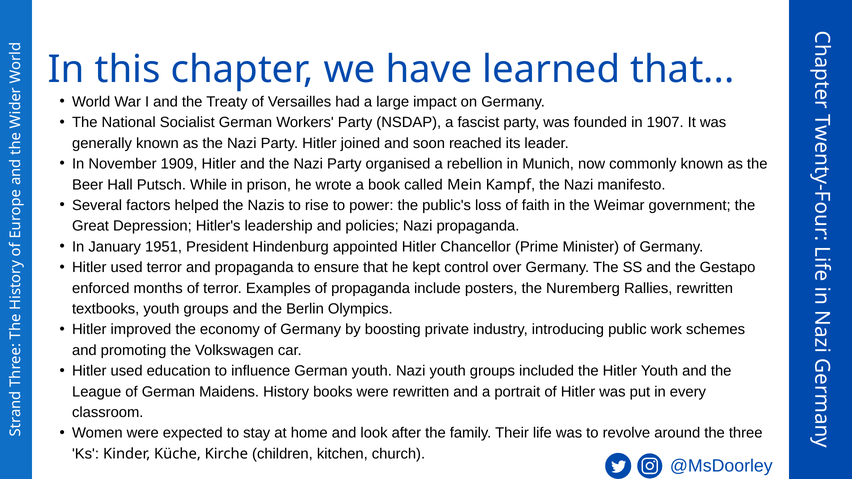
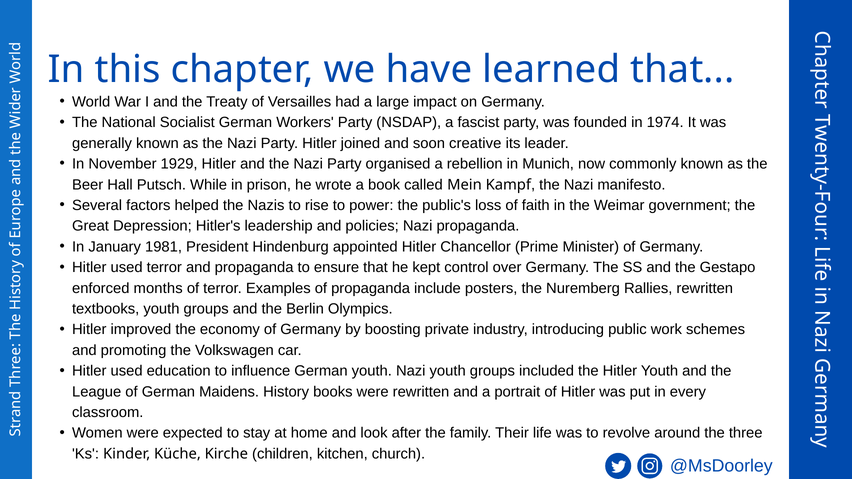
1907: 1907 -> 1974 (665, 123)
reached: reached -> creative (475, 143)
1909: 1909 -> 1929 (179, 164)
1951: 1951 -> 1981 (164, 247)
